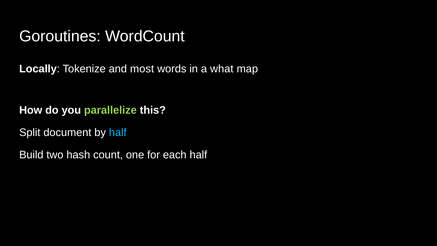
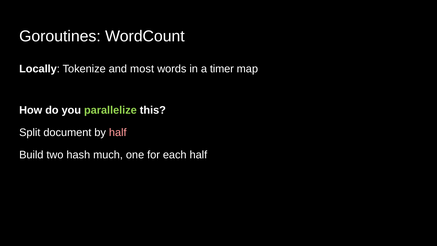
what: what -> timer (222, 69)
half colour: light blue -> pink (118, 132)
count: count -> much (108, 155)
